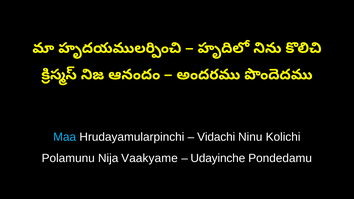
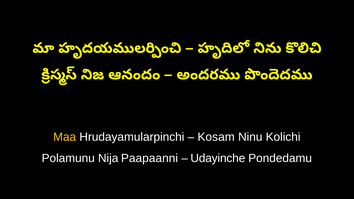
Maa colour: light blue -> yellow (65, 137)
Vidachi: Vidachi -> Kosam (216, 137)
Vaakyame: Vaakyame -> Paapaanni (150, 158)
